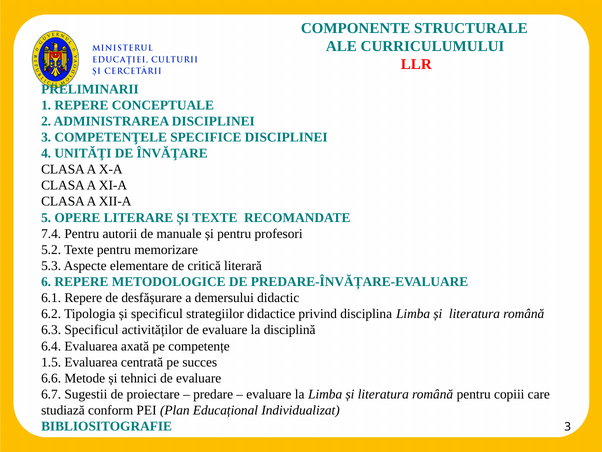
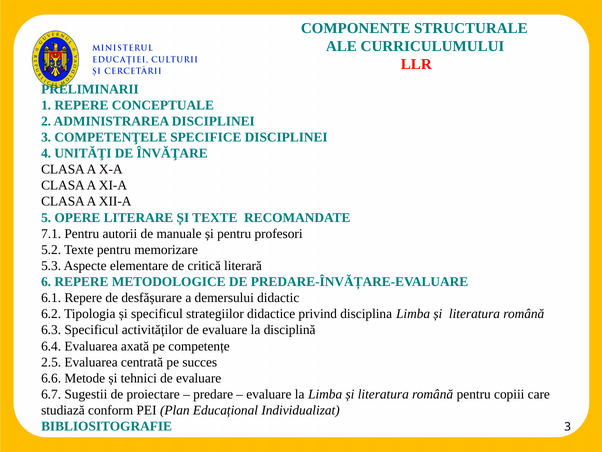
7.4: 7.4 -> 7.1 (51, 233)
1.5: 1.5 -> 2.5 (51, 362)
